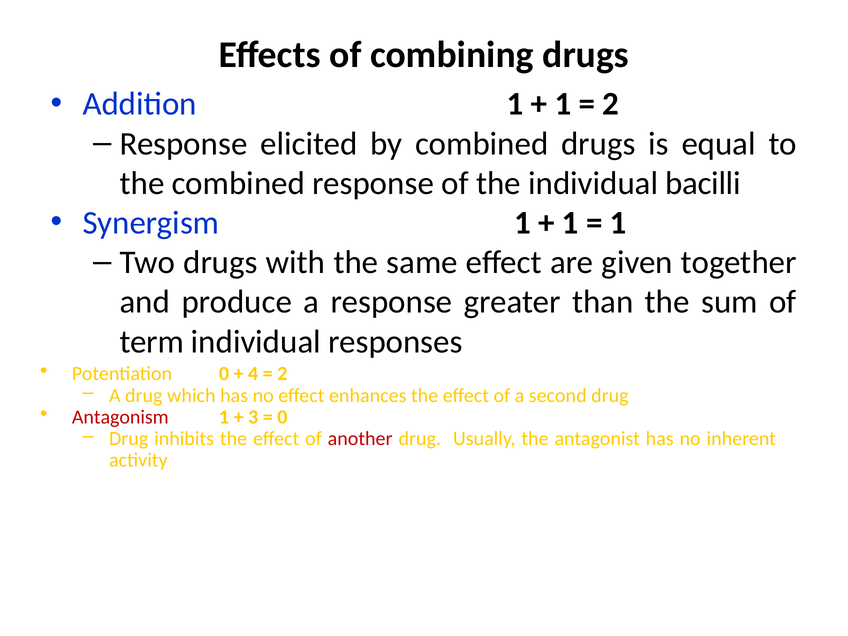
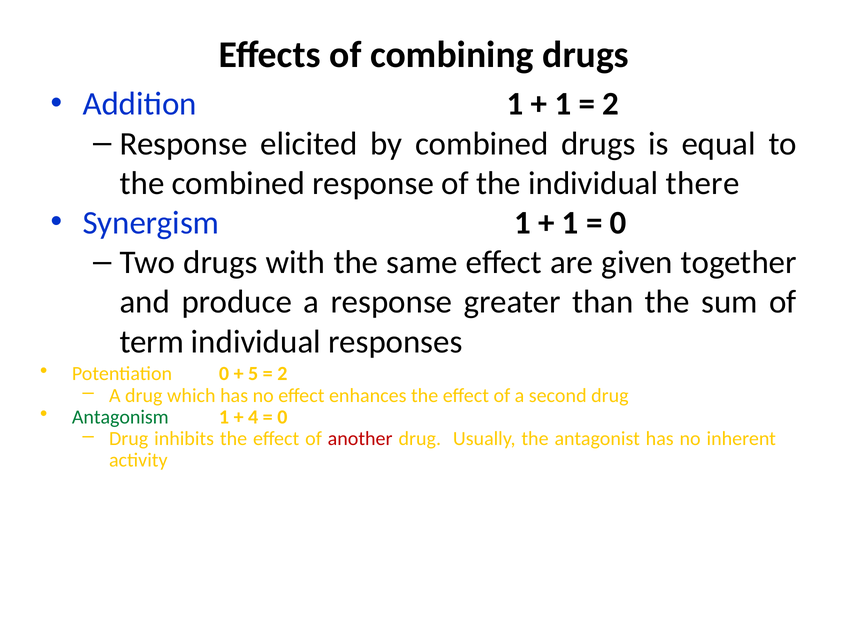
bacilli: bacilli -> there (703, 183)
1: 1 -> 0 (618, 223)
4: 4 -> 5 (253, 374)
Antagonism colour: red -> green (120, 417)
3: 3 -> 4 (253, 417)
